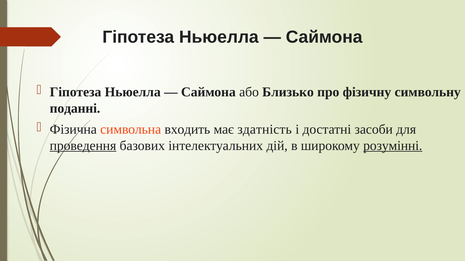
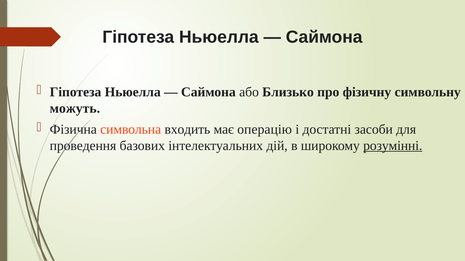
поданні: поданні -> можуть (75, 108)
здатність: здатність -> операцію (265, 130)
проведення underline: present -> none (83, 146)
